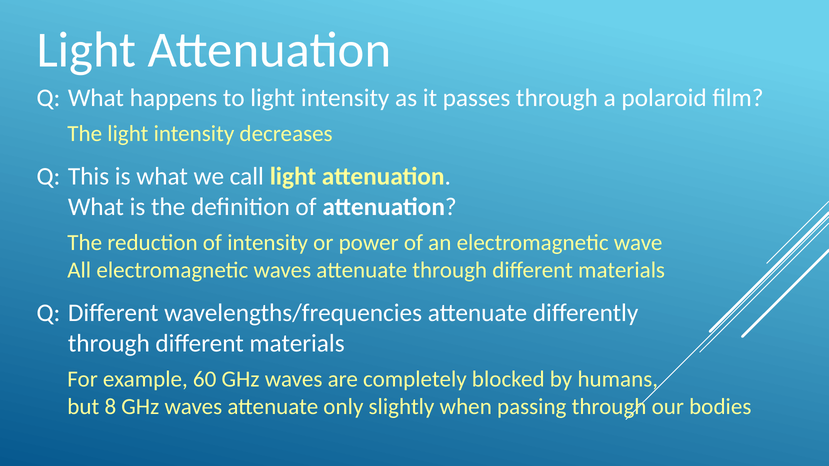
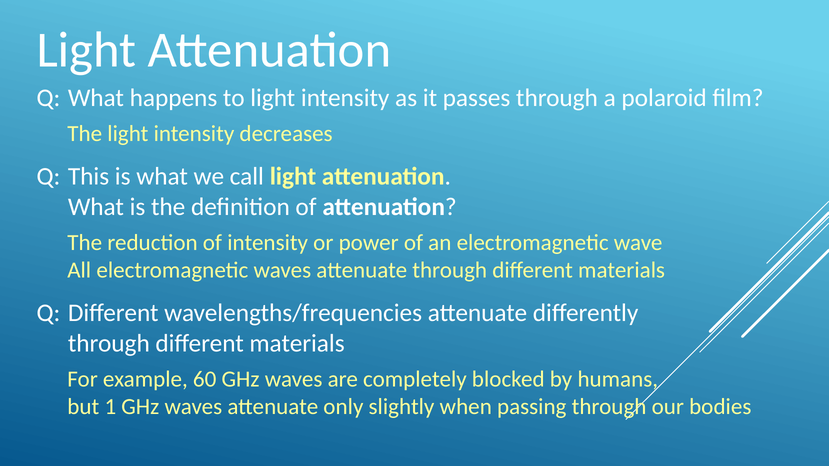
8: 8 -> 1 (110, 407)
